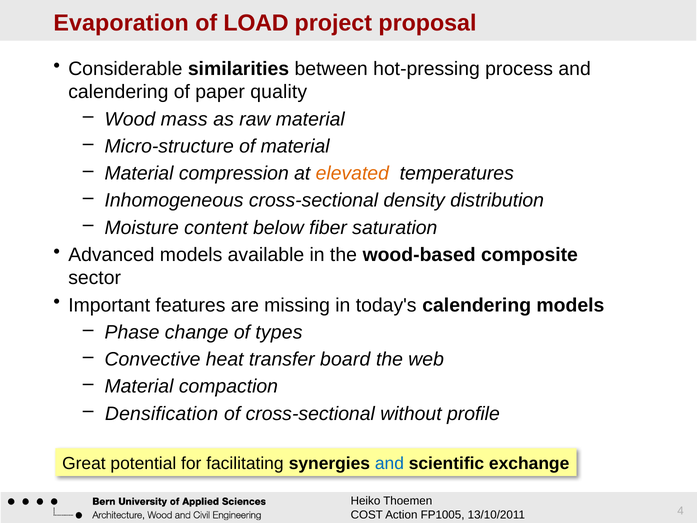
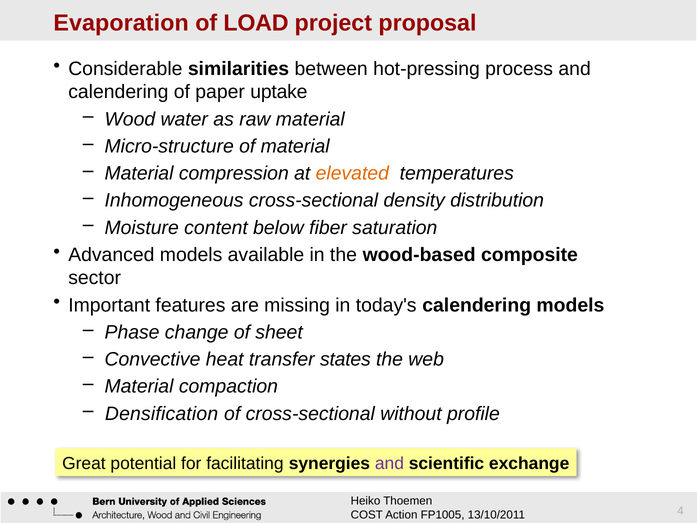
quality: quality -> uptake (279, 92)
mass: mass -> water (184, 119)
types: types -> sheet (279, 332)
board: board -> states (345, 359)
and colour: blue -> purple (389, 463)
